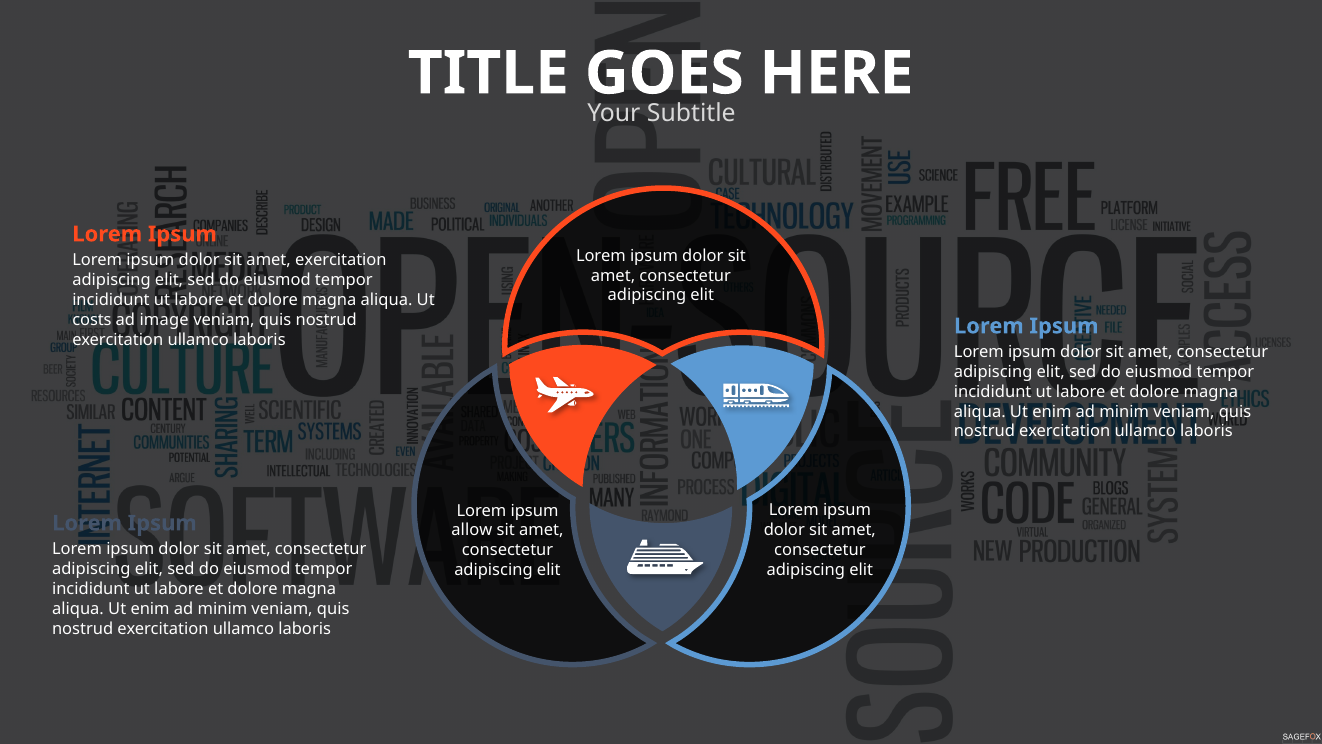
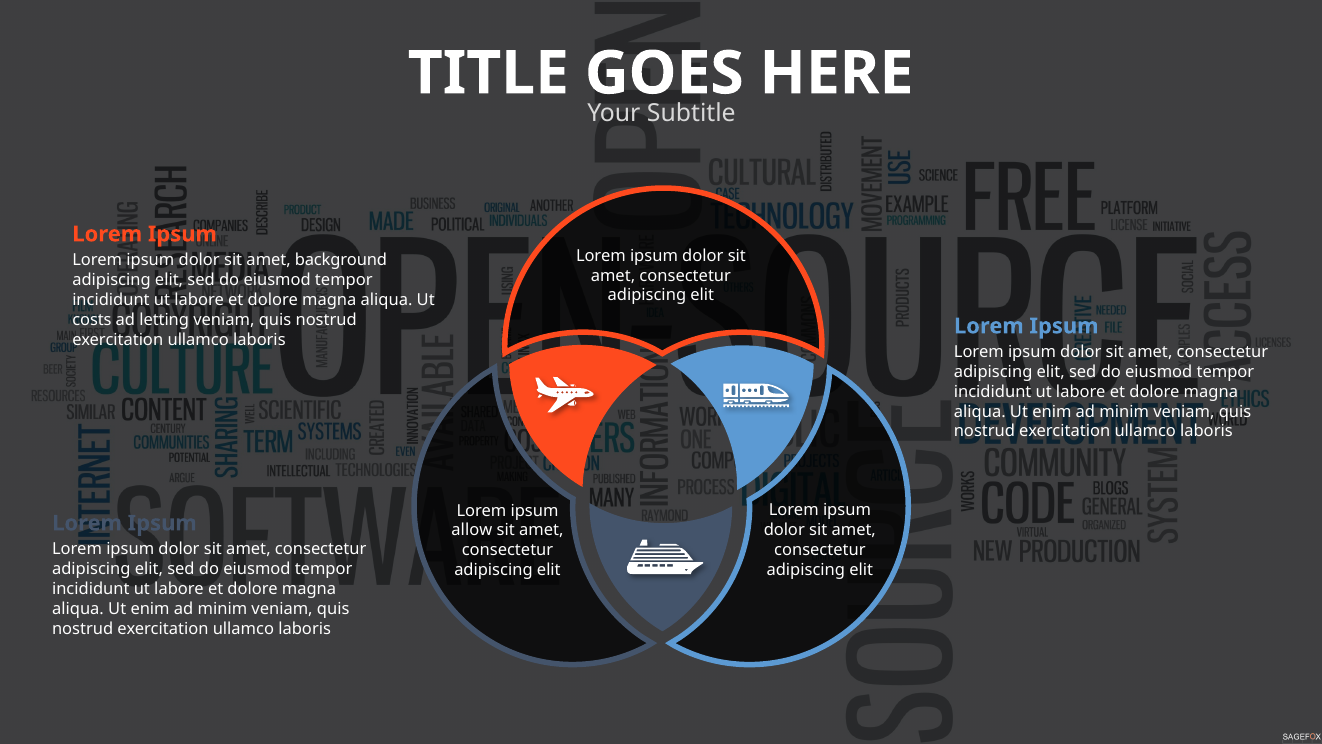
amet exercitation: exercitation -> background (341, 260)
image: image -> letting (164, 320)
